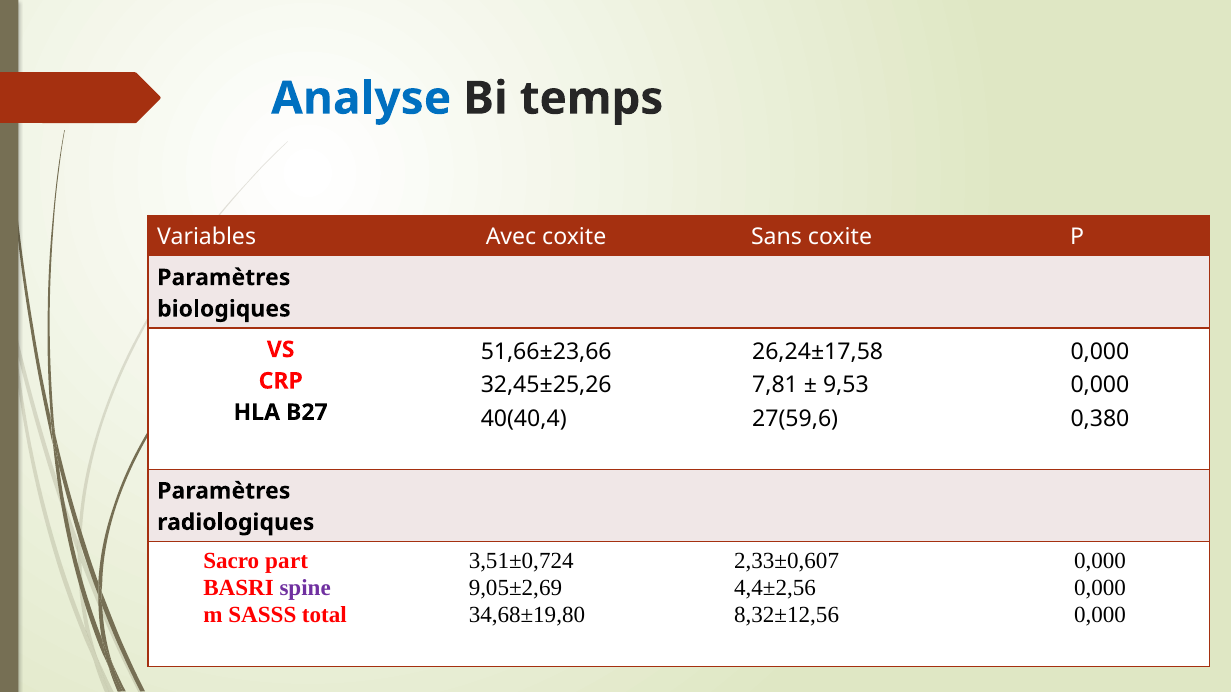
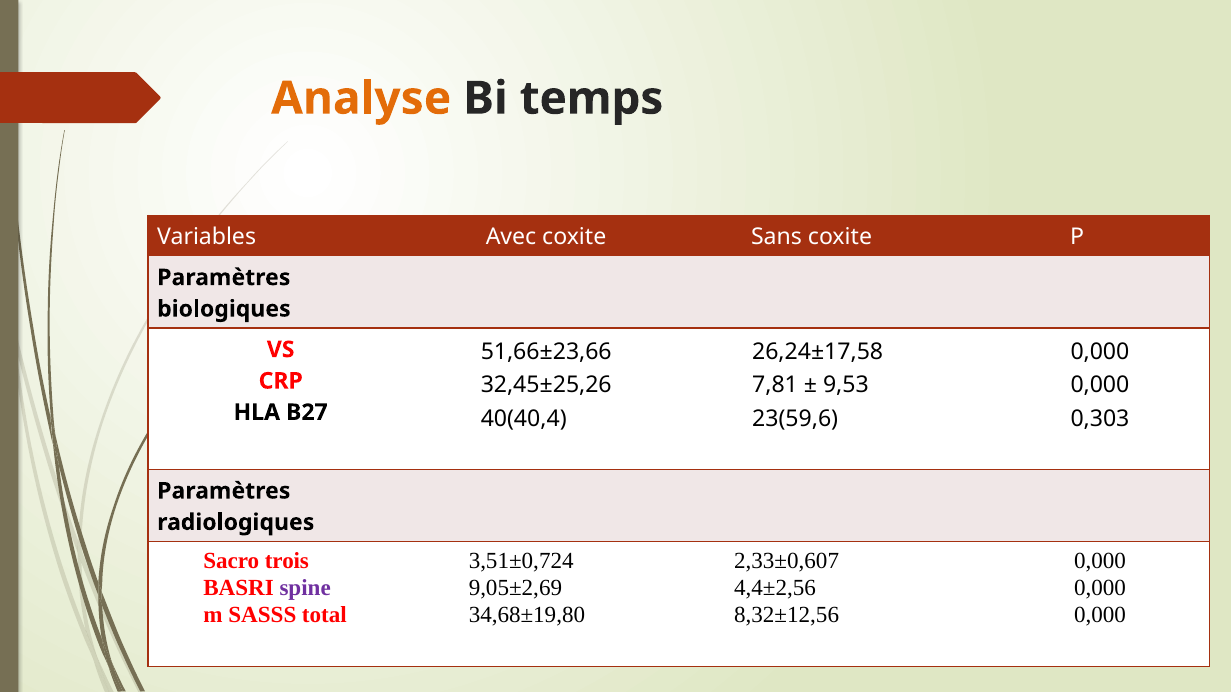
Analyse colour: blue -> orange (361, 99)
27(59,6: 27(59,6 -> 23(59,6 (795, 419)
0,380: 0,380 -> 0,303 (1100, 419)
part: part -> trois (287, 561)
